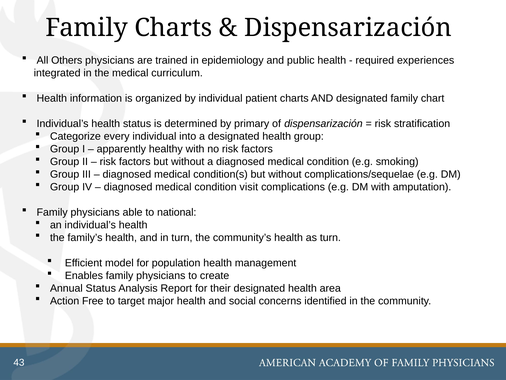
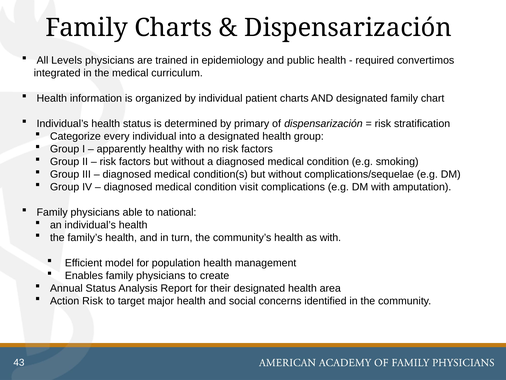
Others: Others -> Levels (67, 60)
experiences: experiences -> convertimos (426, 60)
as turn: turn -> with (330, 237)
Action Free: Free -> Risk (93, 300)
